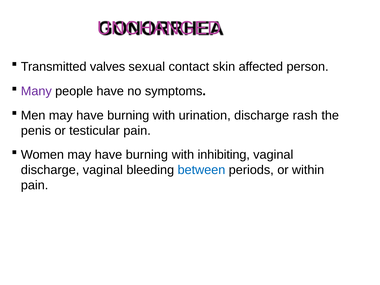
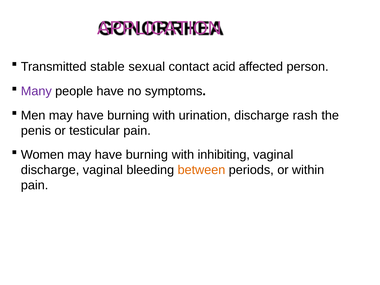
UNCHANGED: UNCHANGED -> APPLICATION (159, 28)
valves: valves -> stable (107, 67)
skin: skin -> acid (224, 67)
between colour: blue -> orange (201, 170)
